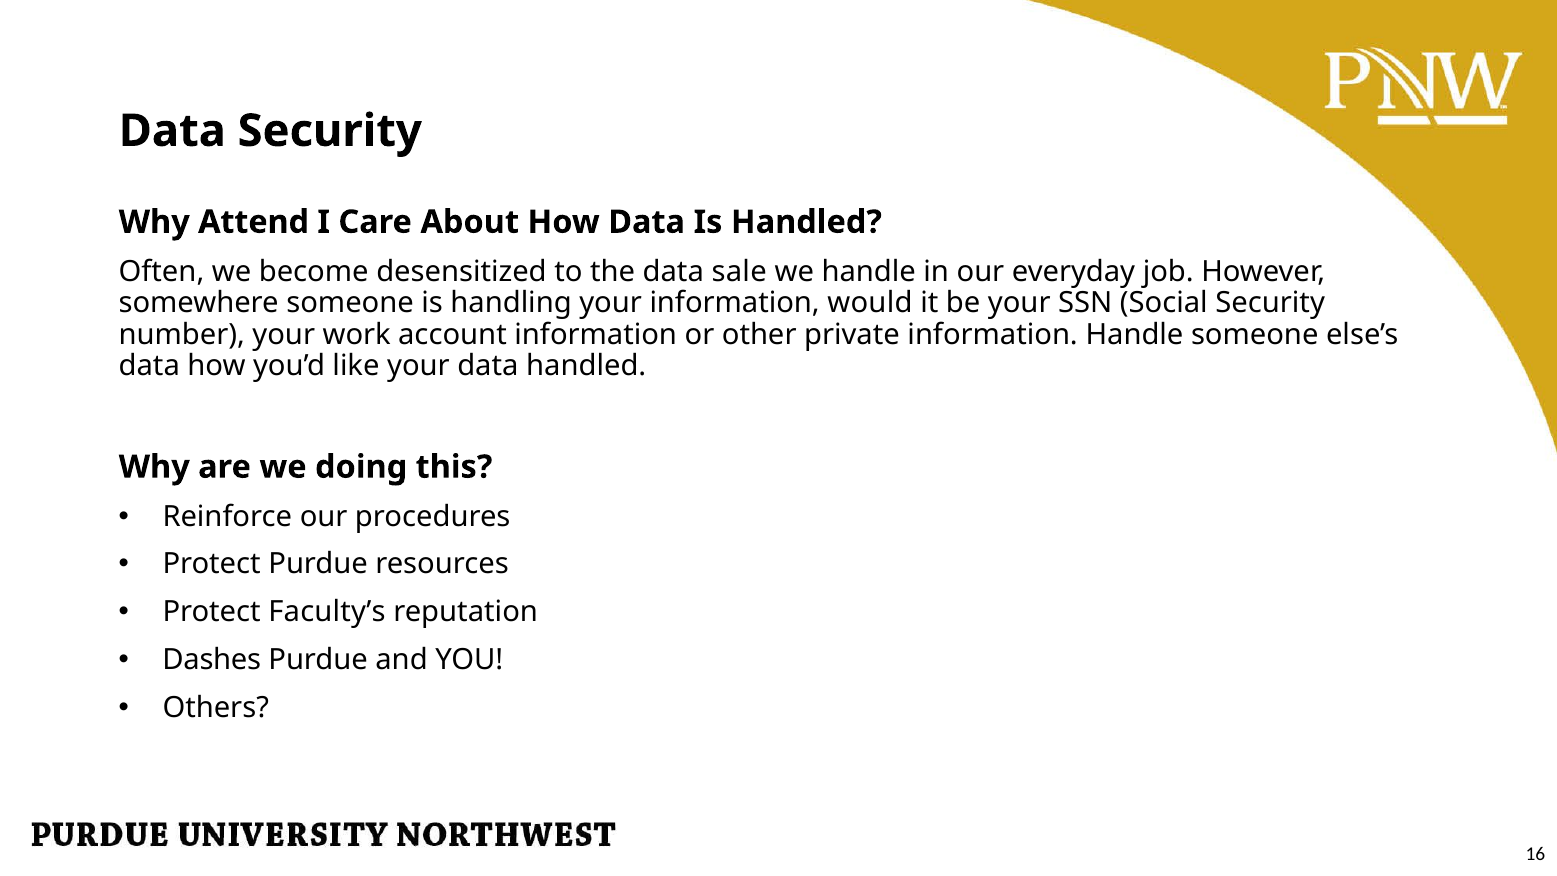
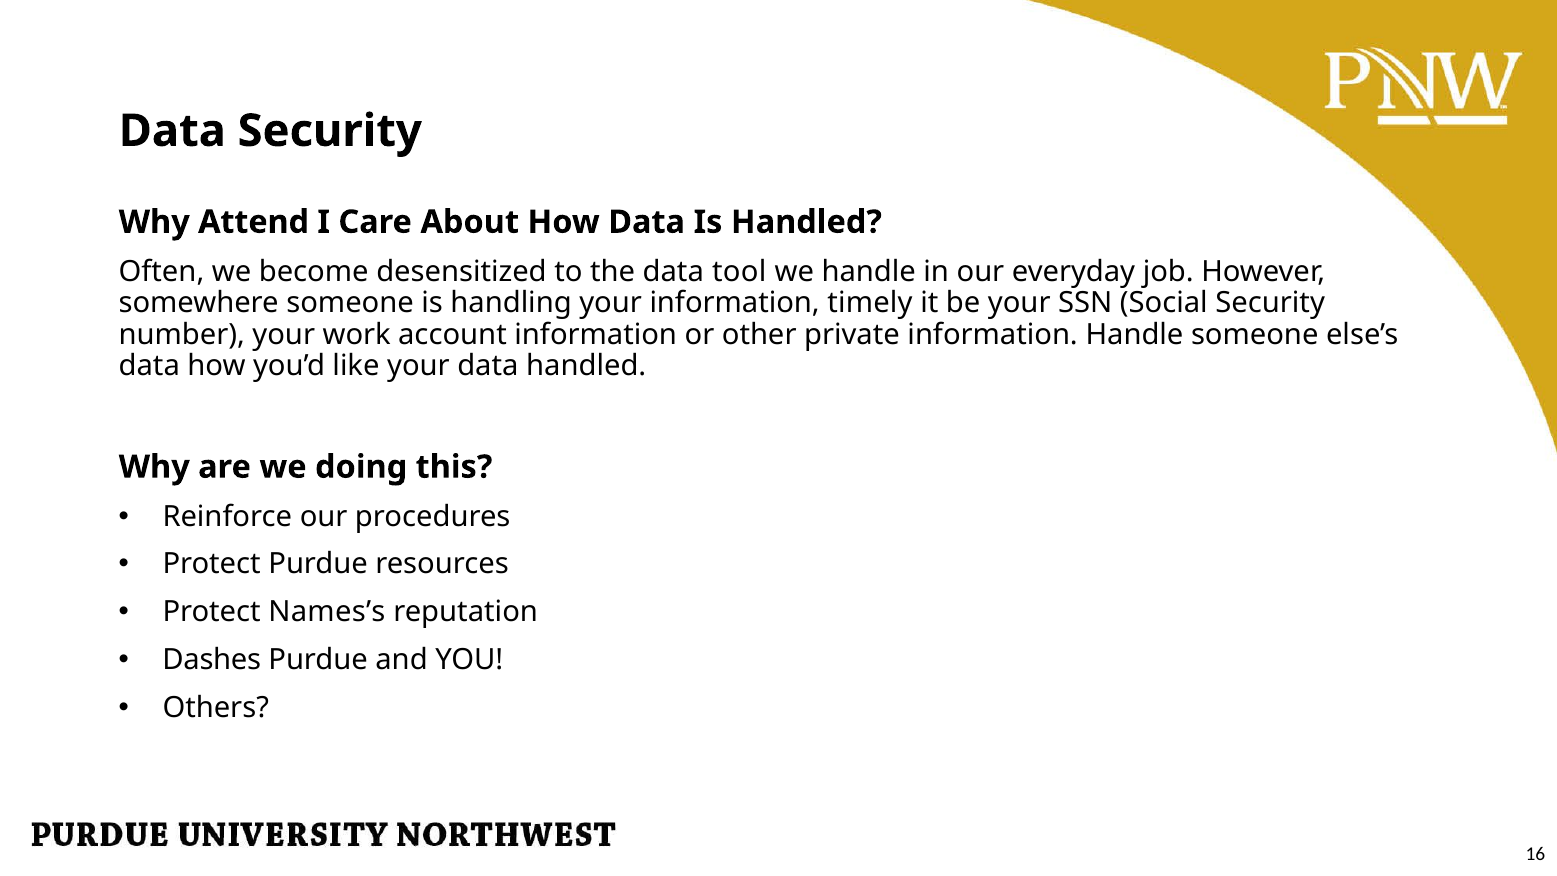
sale: sale -> tool (739, 272)
would: would -> timely (870, 303)
Faculty’s: Faculty’s -> Names’s (327, 612)
